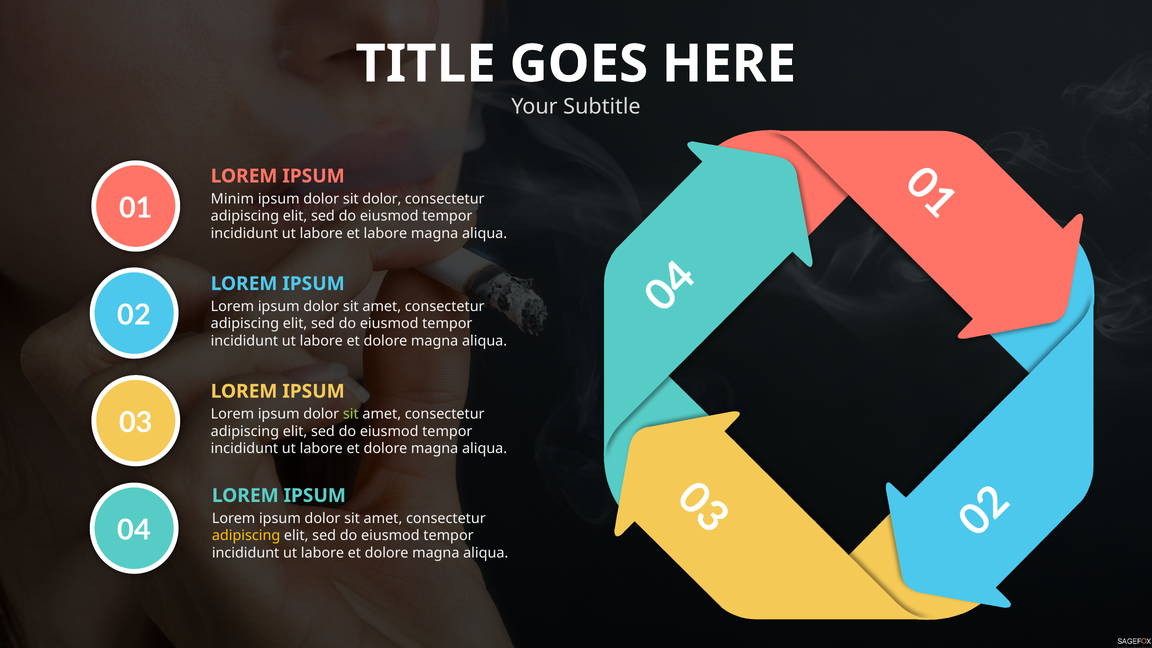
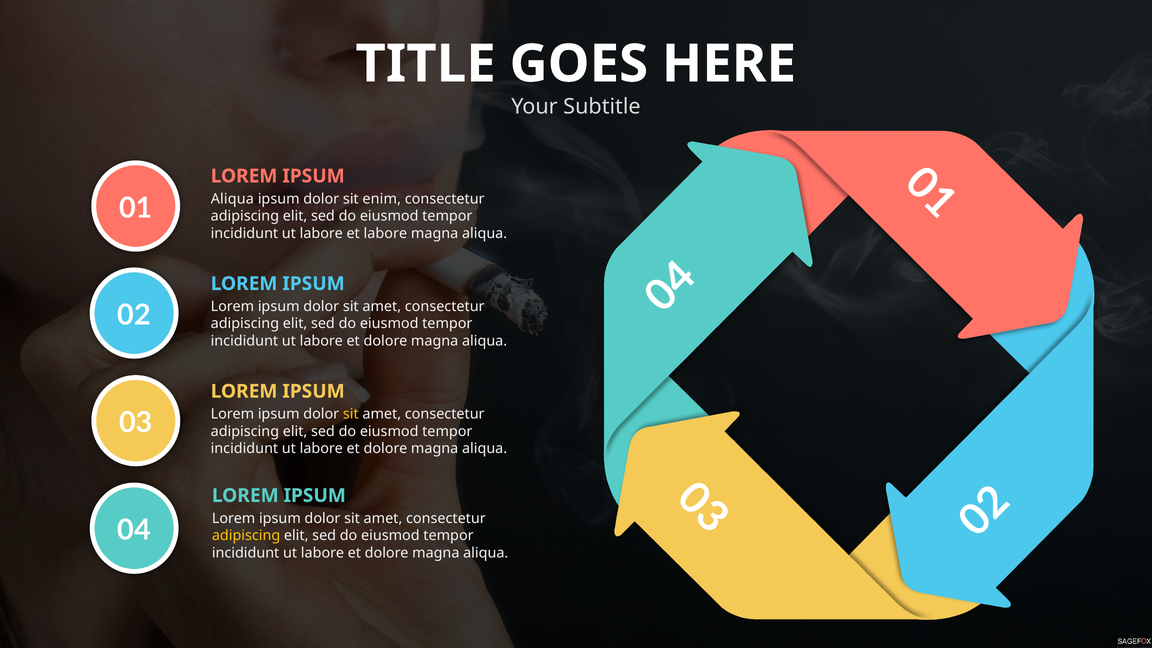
Minim: Minim -> Aliqua (232, 199)
sit dolor: dolor -> enim (382, 199)
sit colour: light green -> yellow (351, 414)
